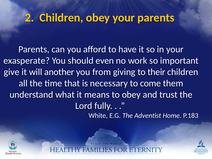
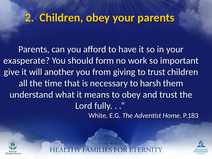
even: even -> form (105, 61)
to their: their -> trust (156, 72)
come: come -> harsh (151, 83)
